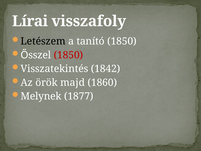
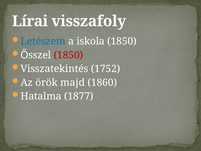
Letészem colour: black -> blue (43, 41)
tanító: tanító -> iskola (91, 41)
1842: 1842 -> 1752 (106, 69)
Melynek: Melynek -> Hatalma (41, 96)
